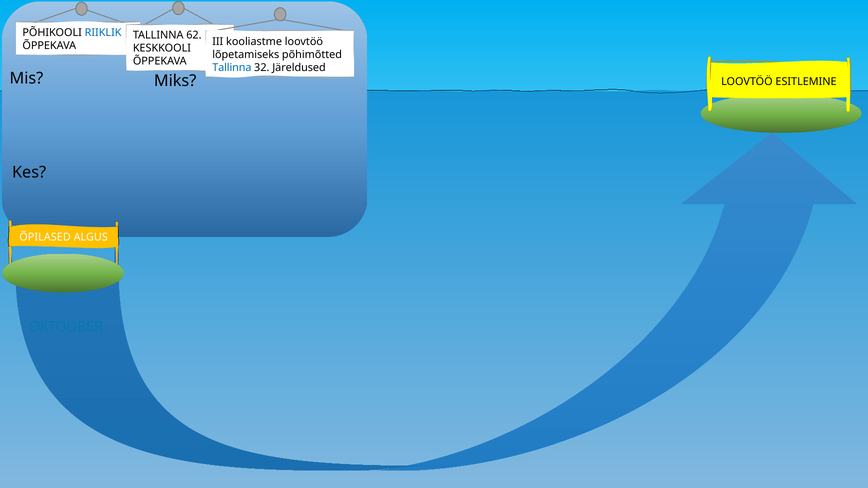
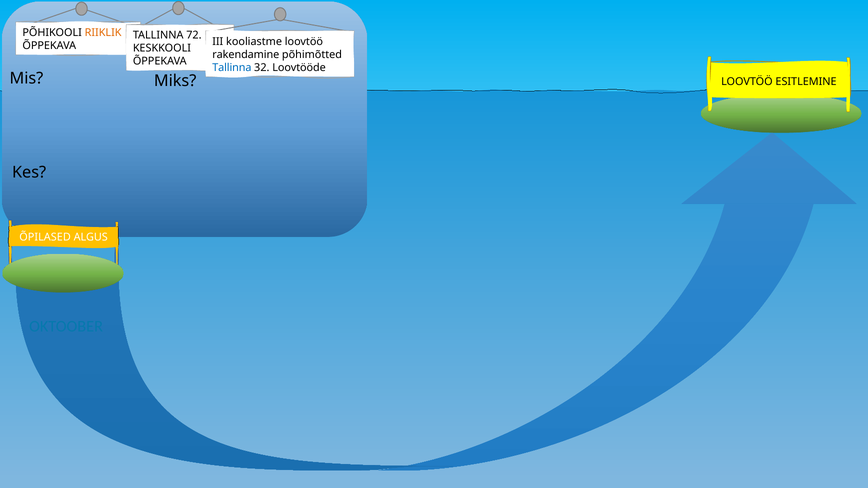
RIIKLIK colour: blue -> orange (103, 33)
62: 62 -> 72 (194, 35)
lõpetamiseks: lõpetamiseks -> rakendamine (246, 55)
Järeldused: Järeldused -> Loovtööde (299, 68)
